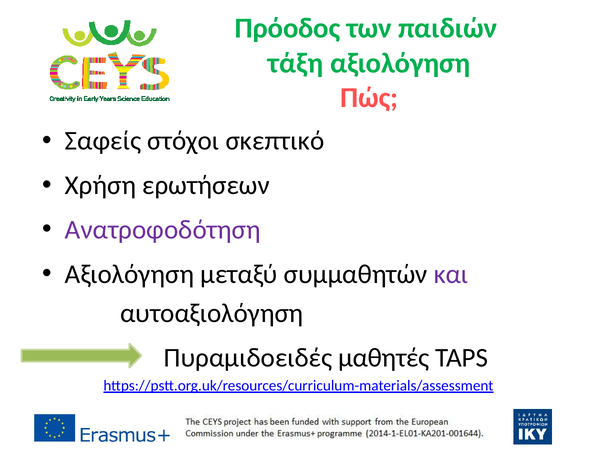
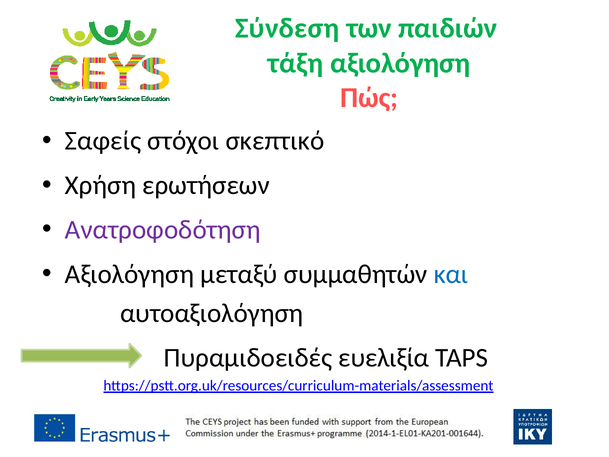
Πρόοδος: Πρόοδος -> Σύνδεση (287, 28)
και colour: purple -> blue (451, 274)
μαθητές: μαθητές -> ευελιξία (384, 358)
